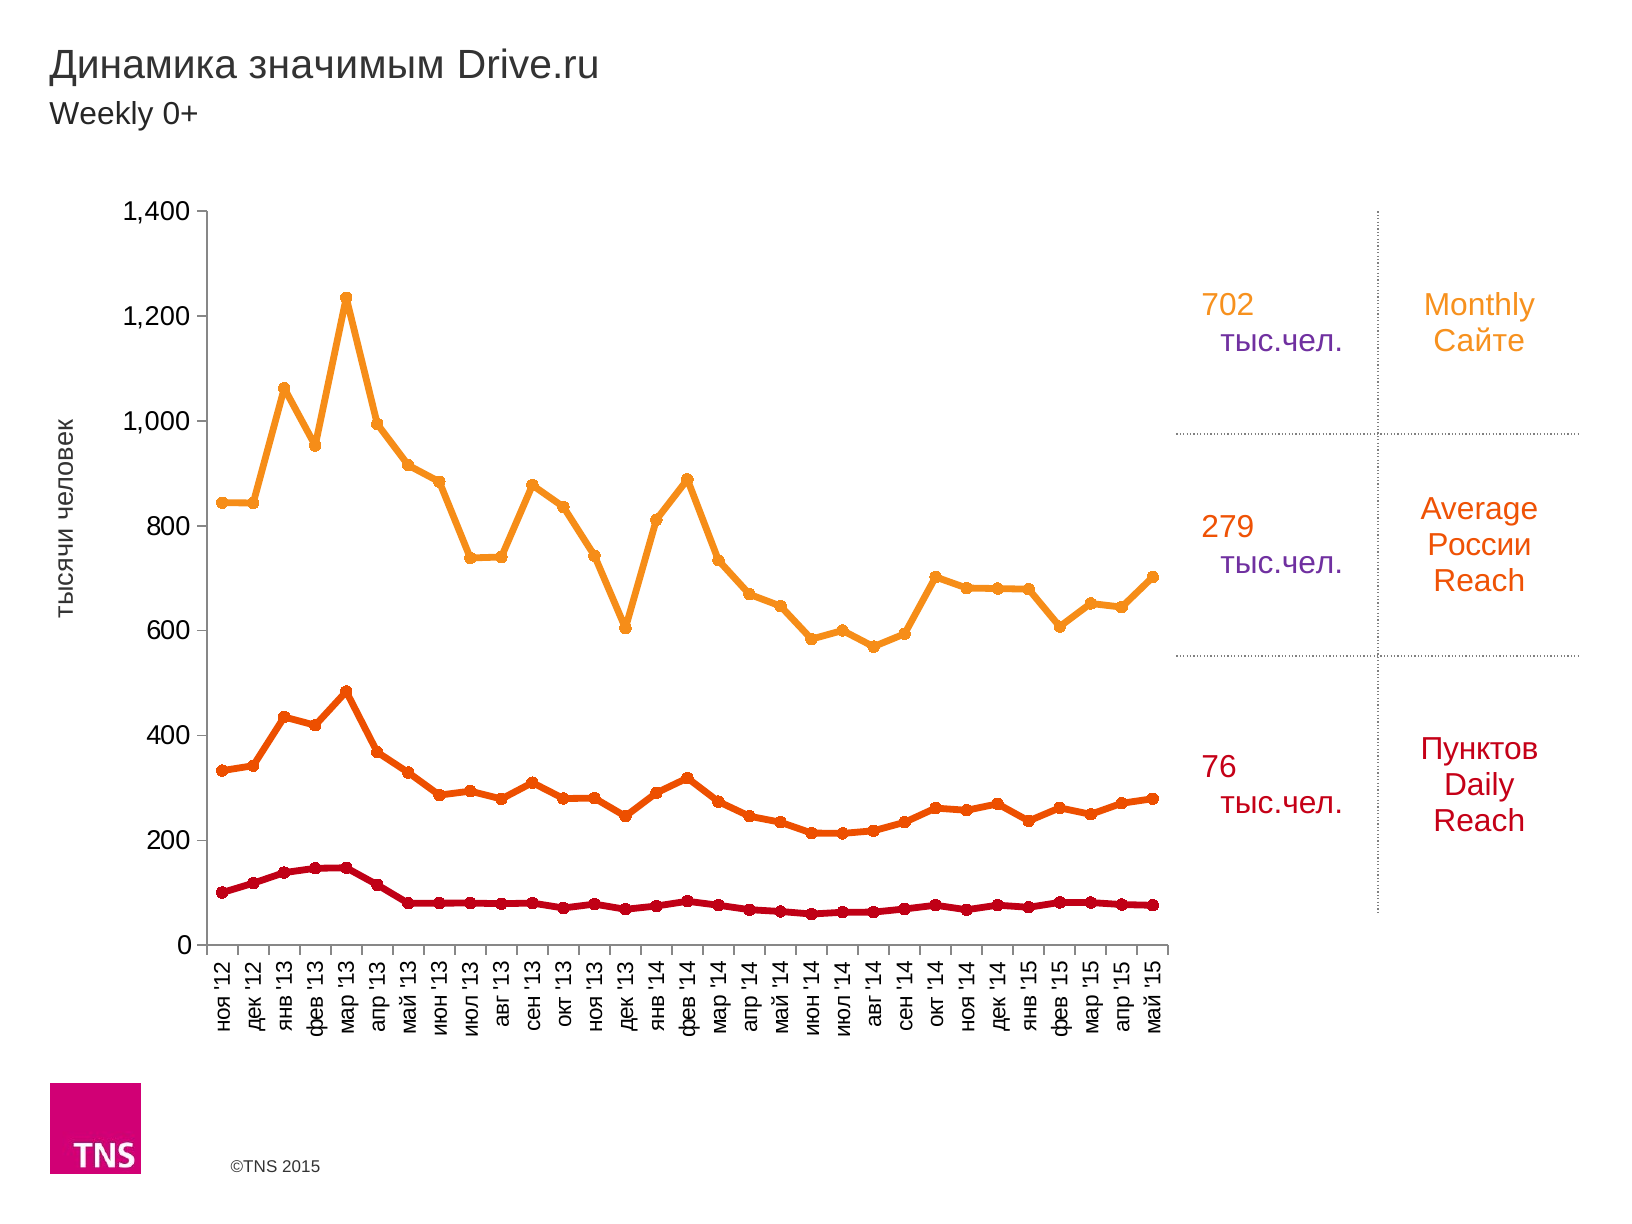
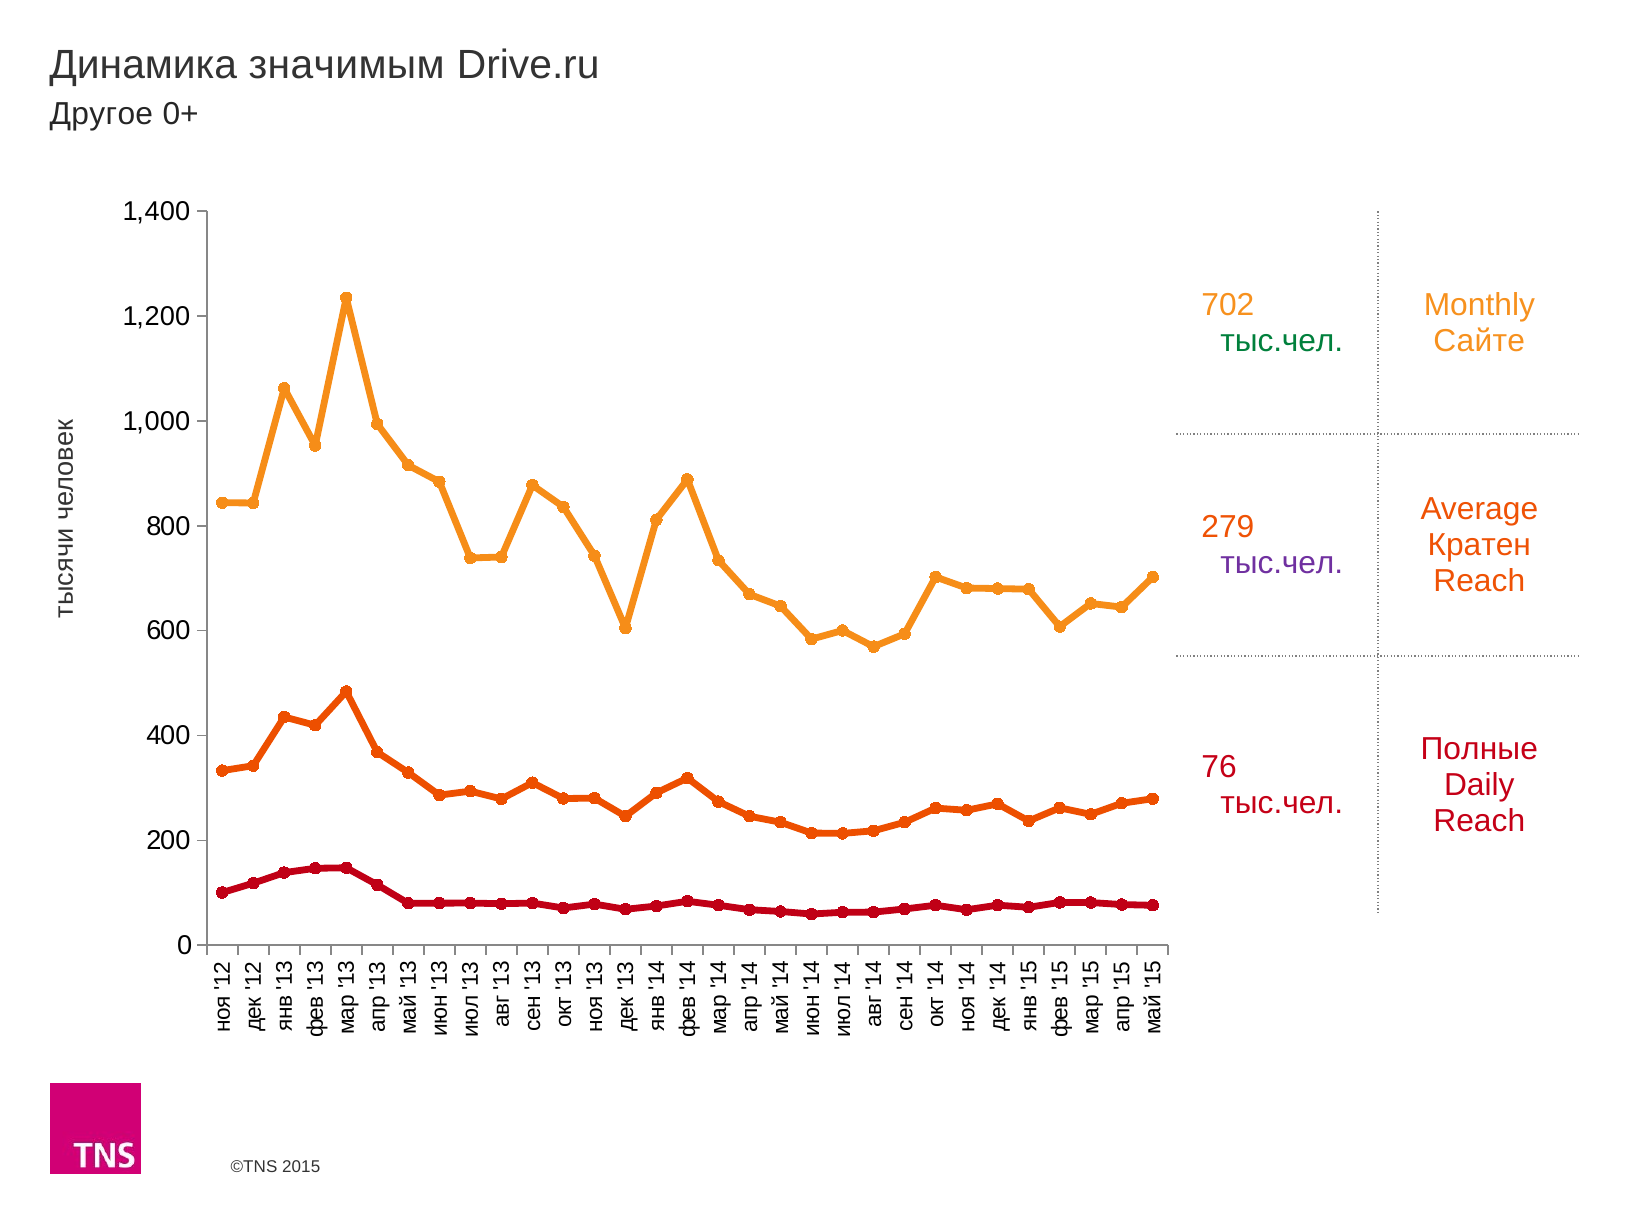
Weekly: Weekly -> Другое (101, 114)
тыс.чел colour: purple -> green (1282, 341)
России: России -> Кратен (1479, 545)
Пунктов: Пунктов -> Полные (1479, 749)
